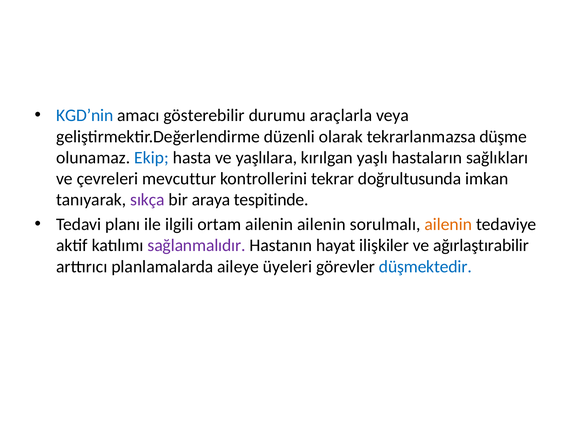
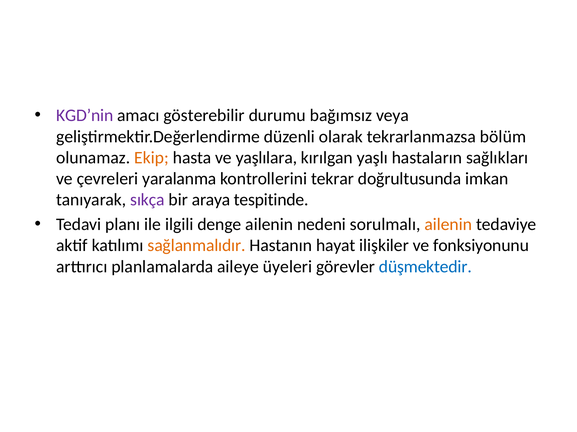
KGD’nin colour: blue -> purple (85, 116)
araçlarla: araçlarla -> bağımsız (341, 116)
düşme: düşme -> bölüm (503, 137)
Ekip colour: blue -> orange (152, 158)
mevcuttur: mevcuttur -> yaralanma (179, 179)
ortam: ortam -> denge (219, 225)
ailenin ailenin: ailenin -> nedeni (322, 225)
sağlanmalıdır colour: purple -> orange (197, 246)
ağırlaştırabilir: ağırlaştırabilir -> fonksiyonunu (481, 246)
